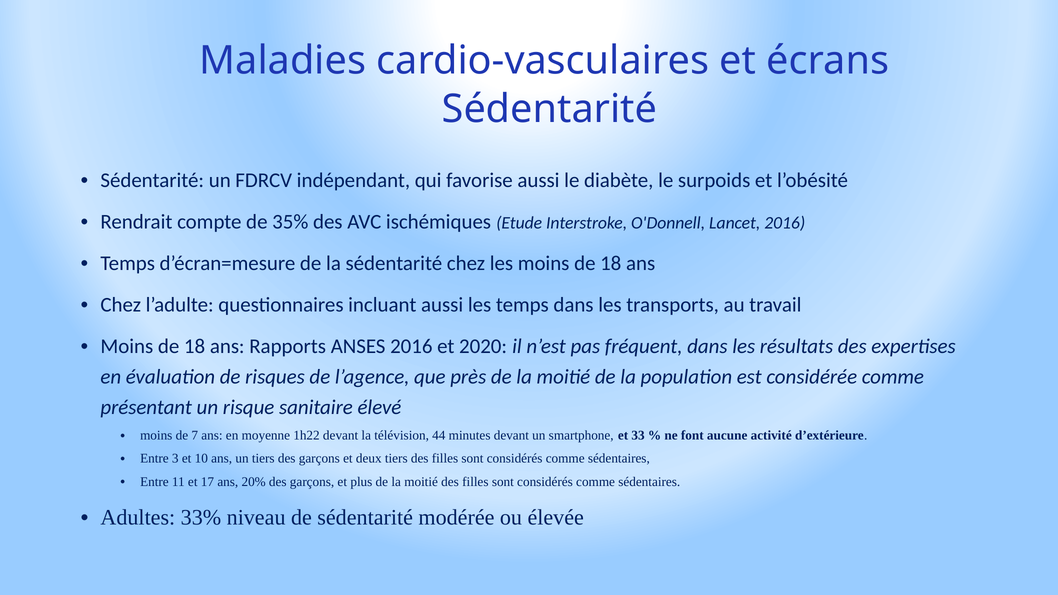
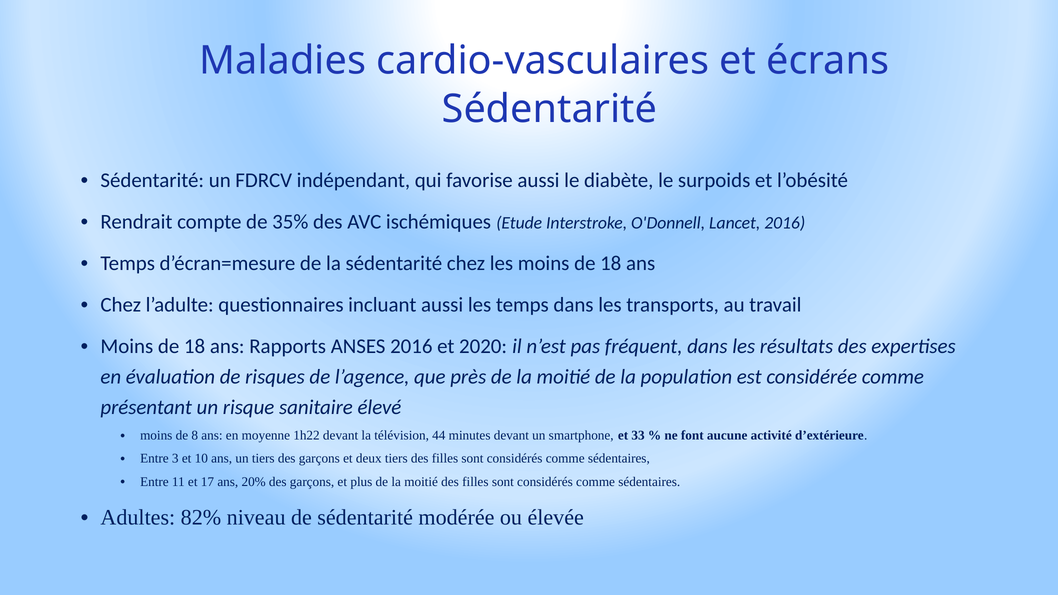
7: 7 -> 8 (195, 436)
33%: 33% -> 82% (201, 517)
